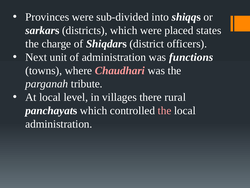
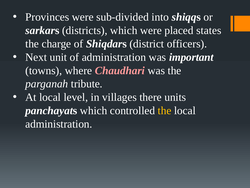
functions: functions -> important (191, 57)
rural: rural -> units (175, 97)
the colour: pink -> yellow (165, 110)
